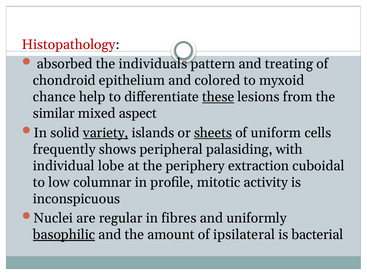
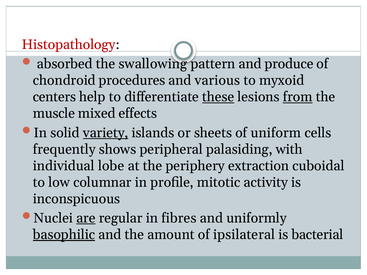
individuals: individuals -> swallowing (153, 64)
treating: treating -> produce (289, 64)
epithelium: epithelium -> procedures (132, 80)
colored: colored -> various (217, 80)
chance: chance -> centers (54, 97)
from underline: none -> present (298, 97)
similar: similar -> muscle (54, 114)
aspect: aspect -> effects (138, 114)
sheets underline: present -> none (213, 133)
are underline: none -> present (86, 218)
